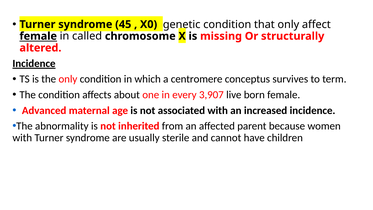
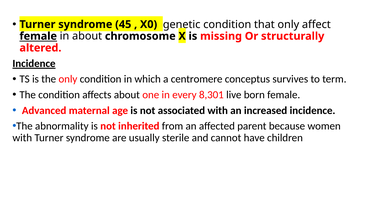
in called: called -> about (87, 36)
3,907: 3,907 -> 8,301 (211, 95)
